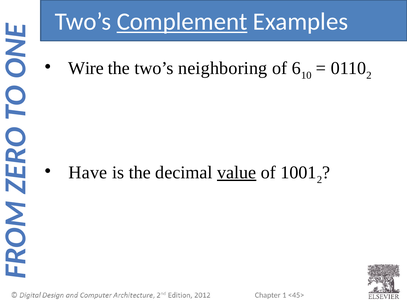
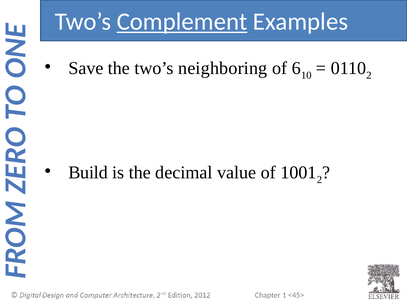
Wire: Wire -> Save (86, 68)
Have: Have -> Build (88, 173)
value underline: present -> none (237, 173)
